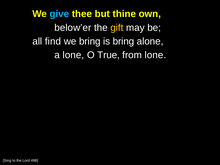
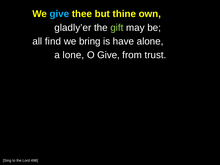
below’er: below’er -> gladly’er (73, 28)
gift colour: yellow -> light green (117, 28)
is bring: bring -> have (123, 41)
O True: True -> Give (109, 55)
from lone: lone -> trust (155, 55)
